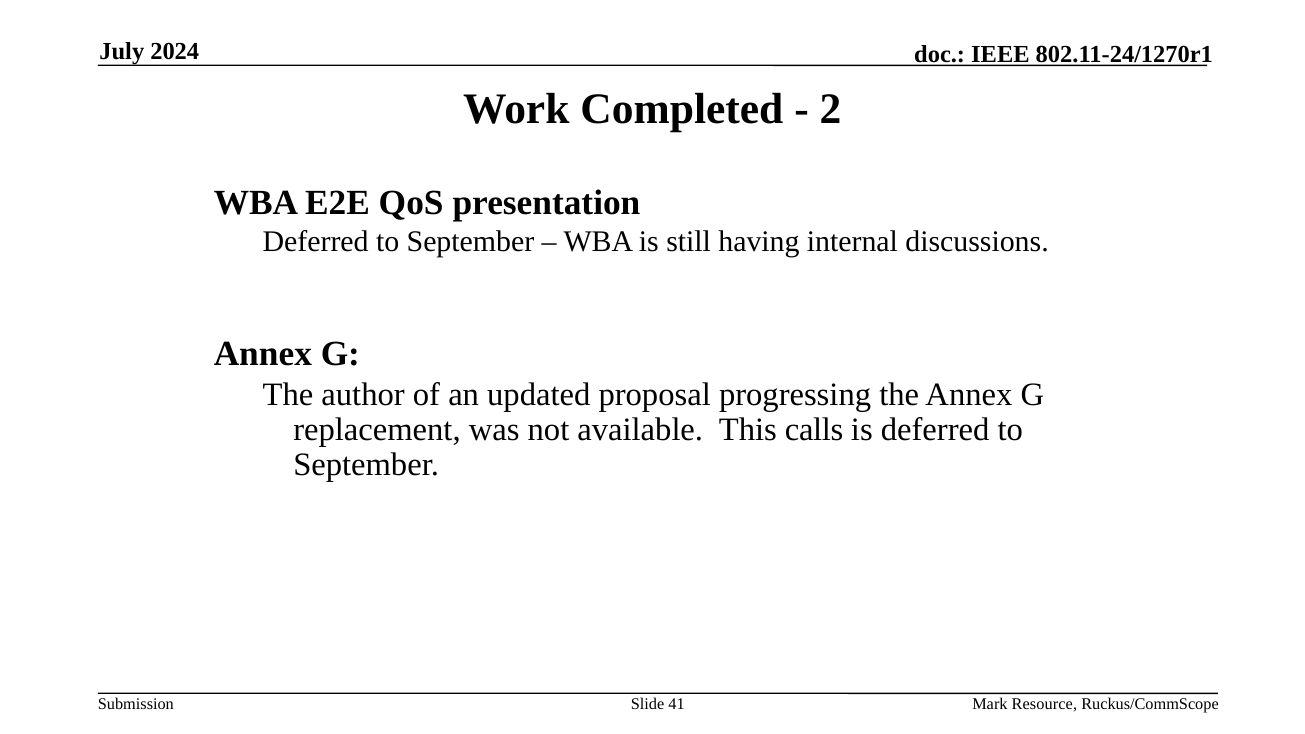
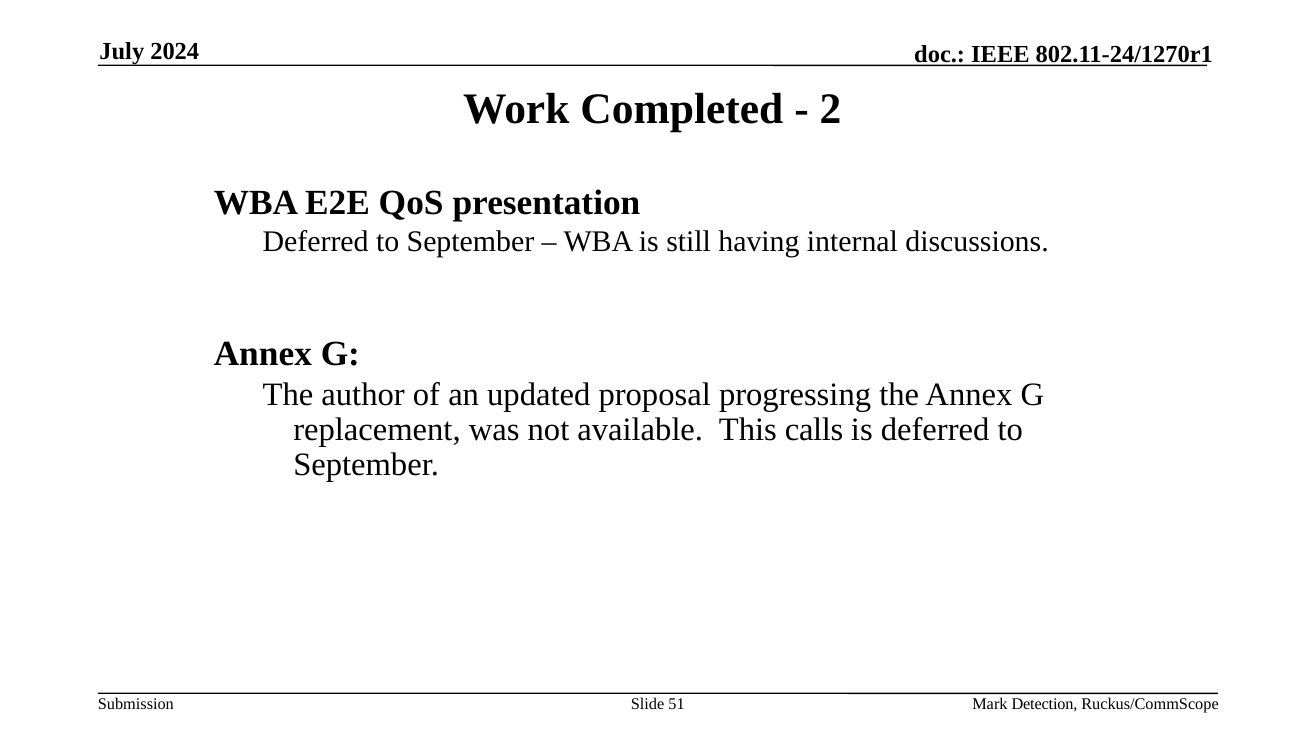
41: 41 -> 51 (677, 704)
Resource: Resource -> Detection (1044, 704)
